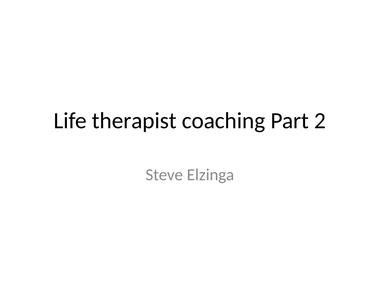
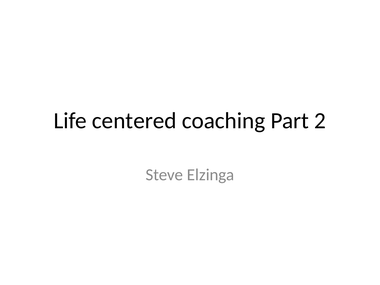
therapist: therapist -> centered (134, 121)
